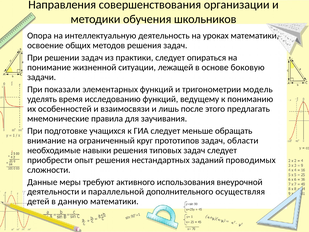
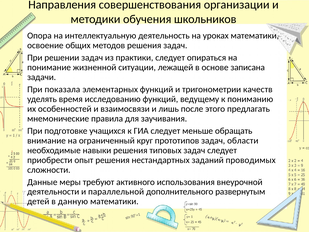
боковую: боковую -> записана (248, 67)
показали: показали -> показала (62, 89)
модель: модель -> качеств (258, 89)
осуществляя: осуществляя -> развернутым (240, 192)
